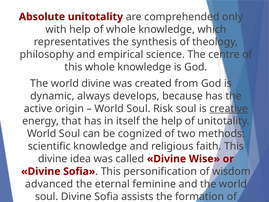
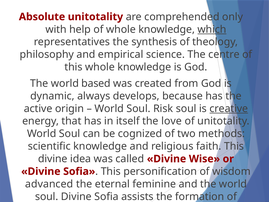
which underline: none -> present (212, 29)
world divine: divine -> based (96, 83)
the help: help -> love (172, 121)
